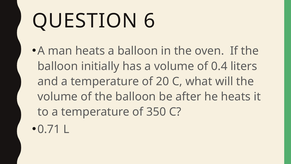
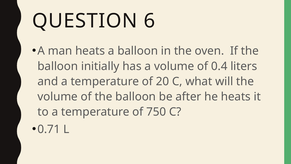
350: 350 -> 750 (156, 112)
